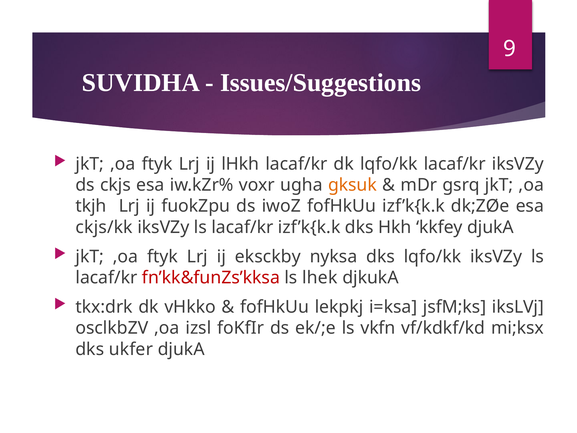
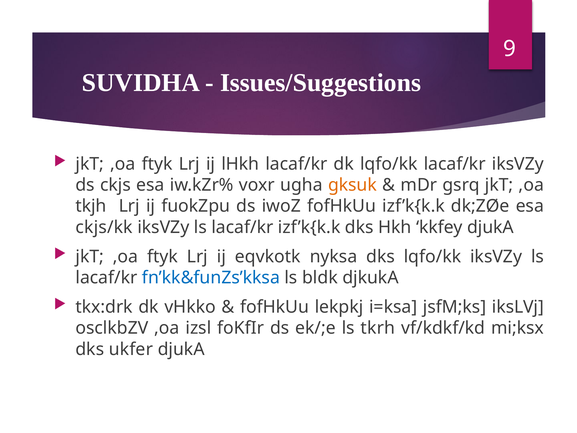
eksckby: eksckby -> eqvkotk (268, 256)
fn’kk&funZs’kksa colour: red -> blue (211, 278)
lhek: lhek -> bldk (320, 278)
vkfn: vkfn -> tkrh (378, 328)
